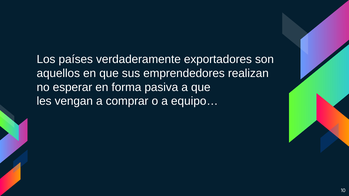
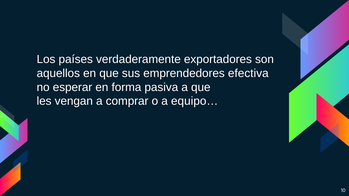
realizan: realizan -> efectiva (248, 73)
